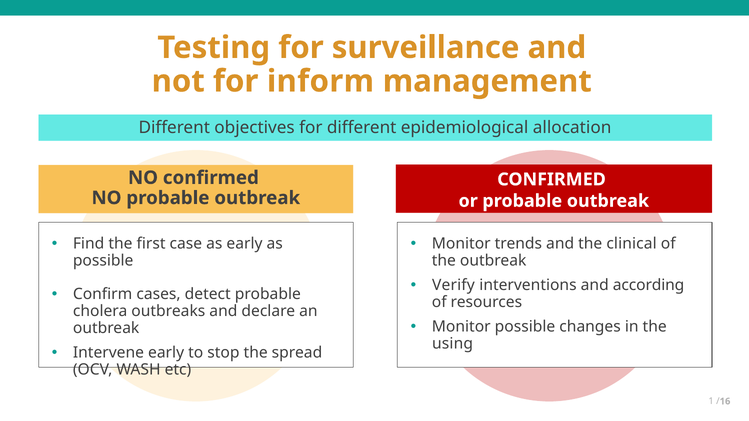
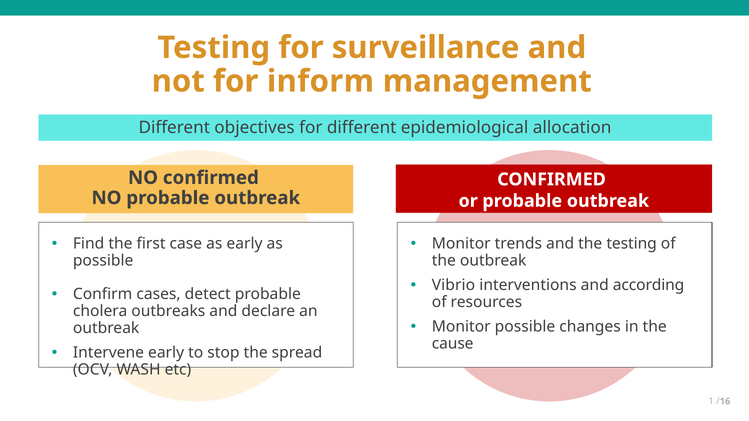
the clinical: clinical -> testing (632, 244)
Verify: Verify -> Vibrio (453, 285)
using: using -> cause (453, 344)
